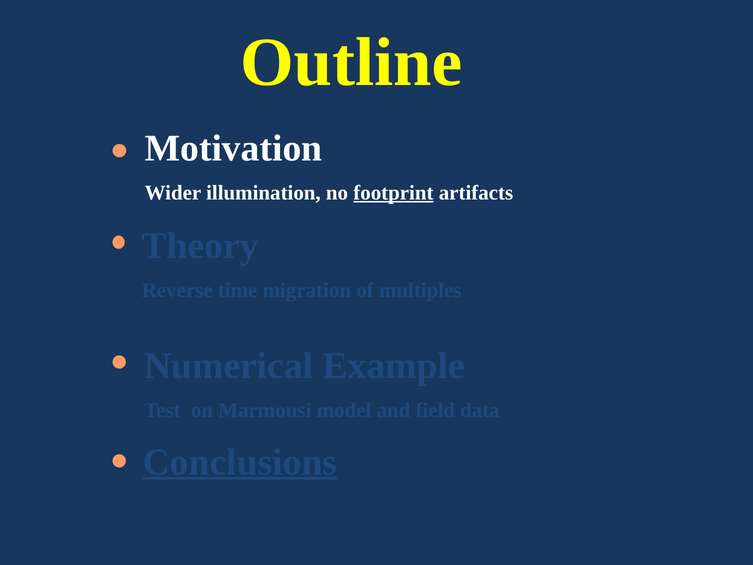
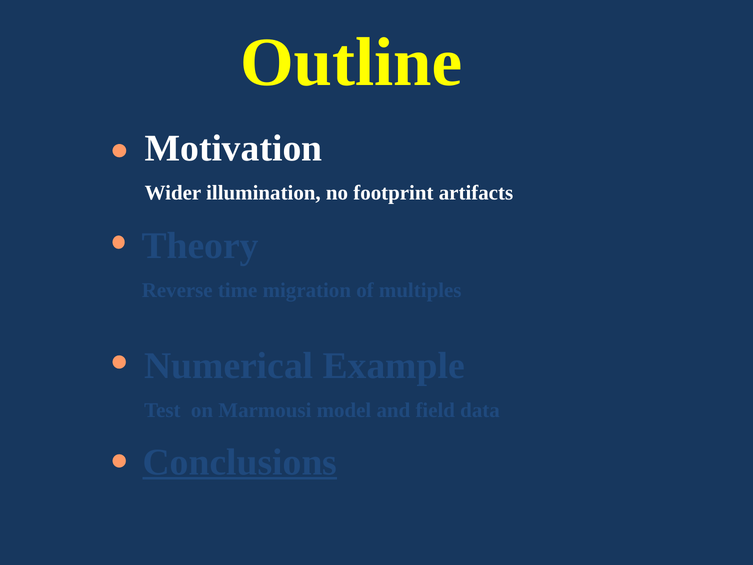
footprint underline: present -> none (393, 193)
